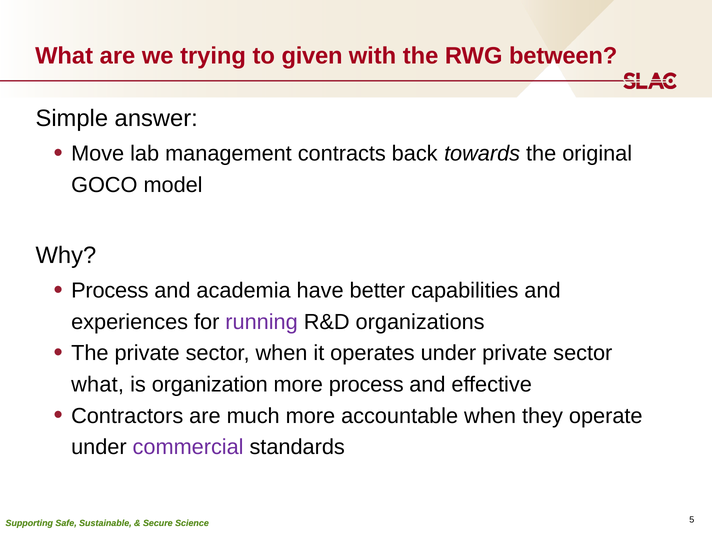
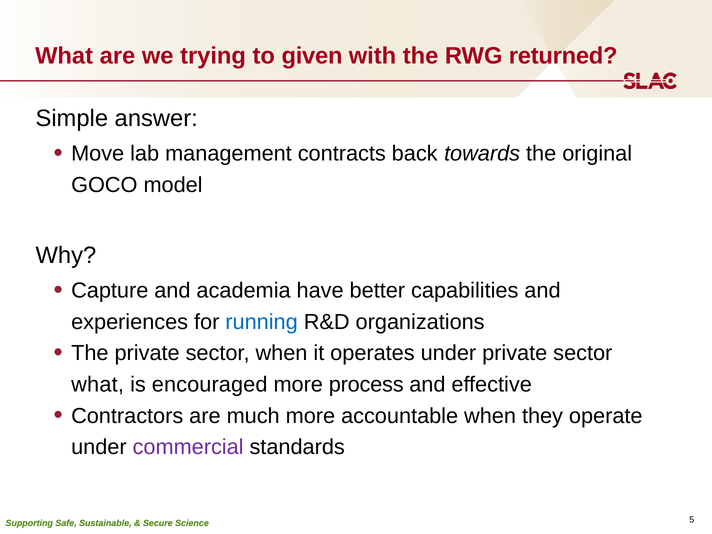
between: between -> returned (563, 56)
Process: Process -> Capture (110, 291)
running colour: purple -> blue (262, 322)
organization: organization -> encouraged (210, 385)
